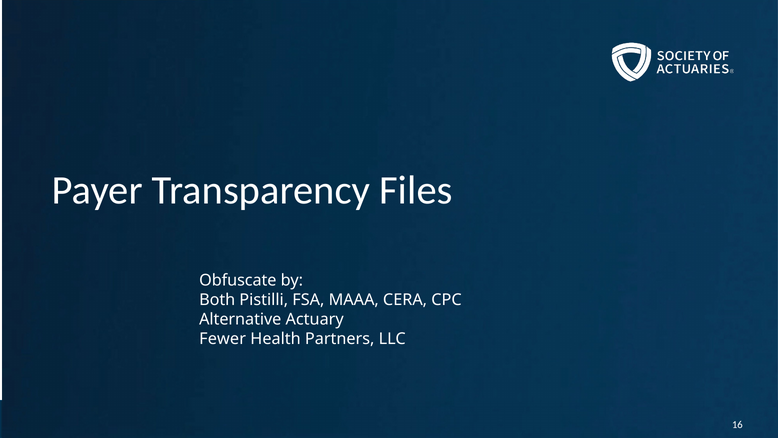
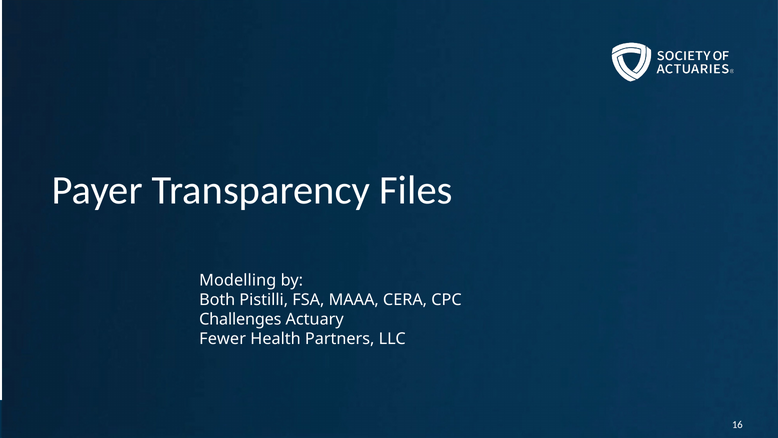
Obfuscate: Obfuscate -> Modelling (238, 280)
Alternative: Alternative -> Challenges (240, 319)
